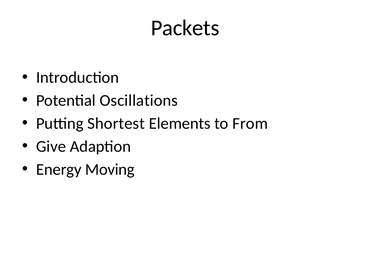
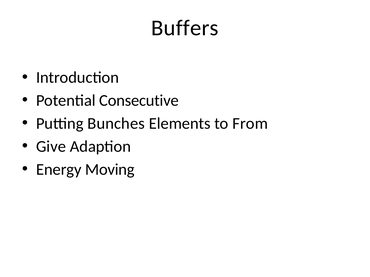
Packets: Packets -> Buffers (185, 28)
Oscillations: Oscillations -> Consecutive (139, 101)
Shortest: Shortest -> Bunches (116, 124)
